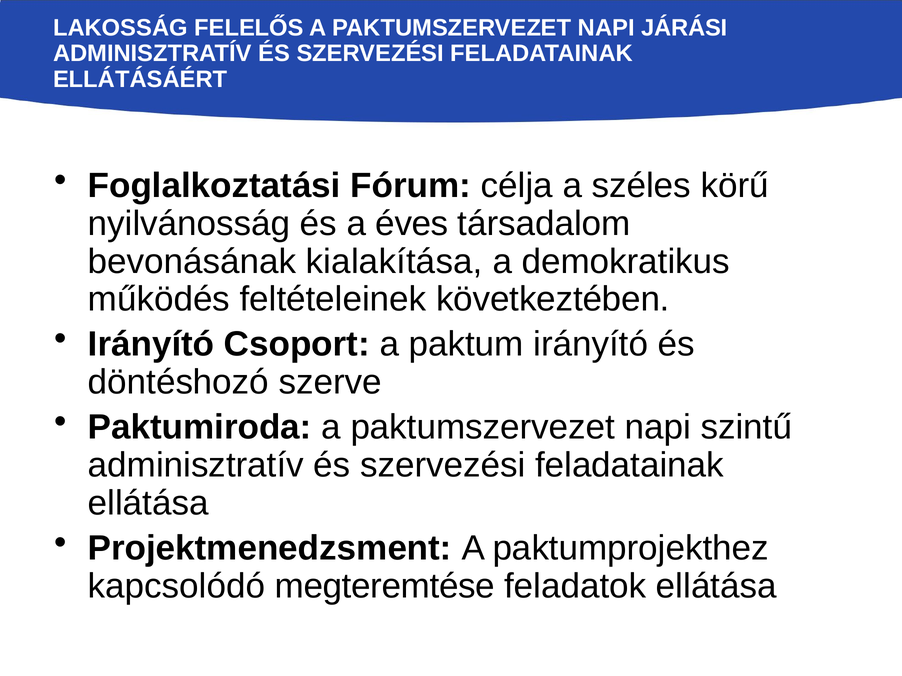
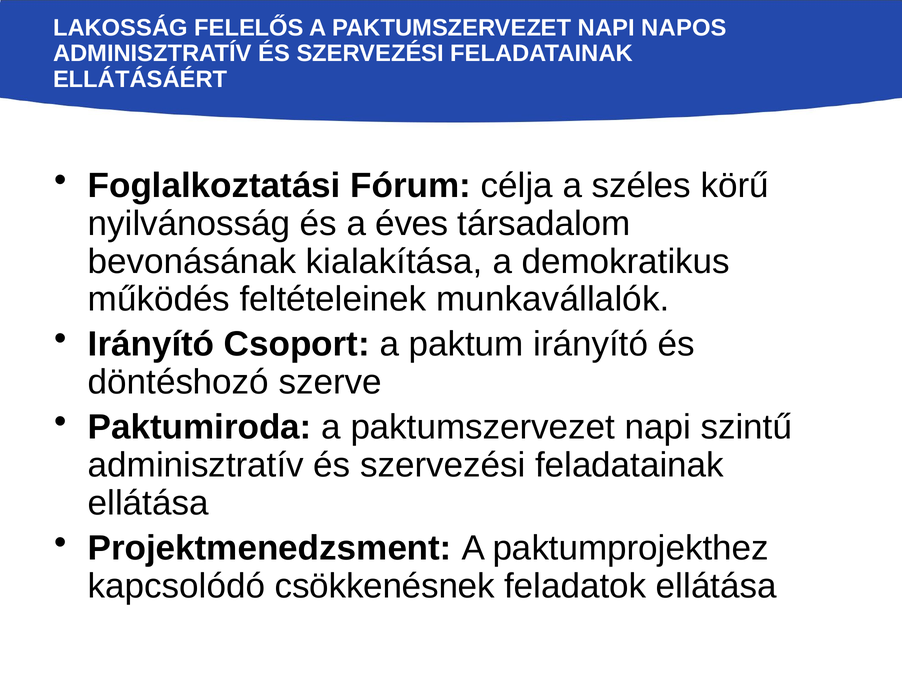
JÁRÁSI: JÁRÁSI -> NAPOS (684, 28)
következtében: következtében -> munkavállalók (553, 300)
megteremtése: megteremtése -> csökkenésnek (385, 586)
